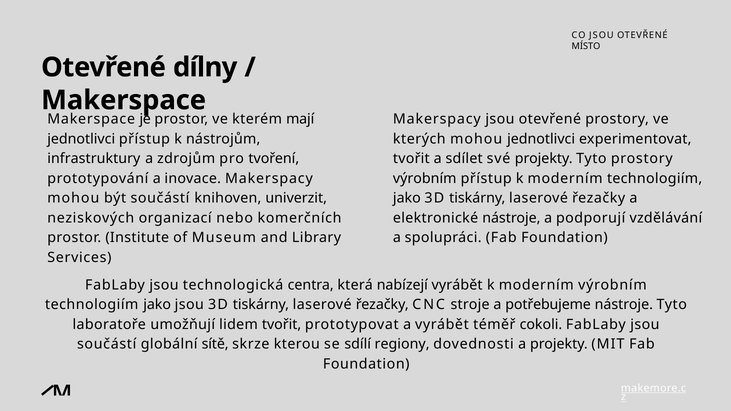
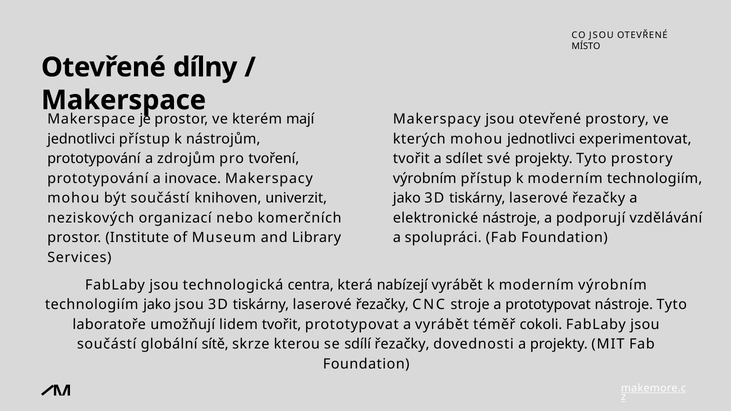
infrastruktury: infrastruktury -> prototypování (94, 159)
a potřebujeme: potřebujeme -> prototypovat (548, 305)
sdílí regiony: regiony -> řezačky (402, 344)
